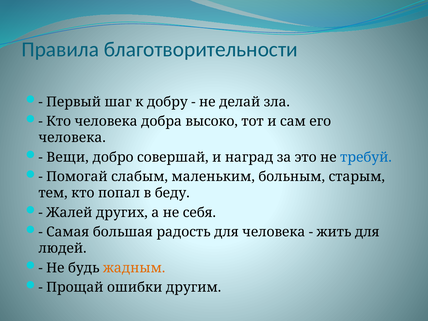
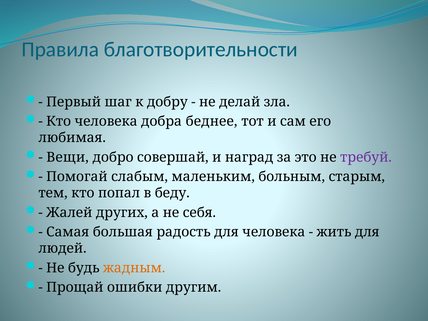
высоко: высоко -> беднее (212, 121)
человека: человека -> любимая (72, 138)
требуй colour: blue -> purple (366, 157)
